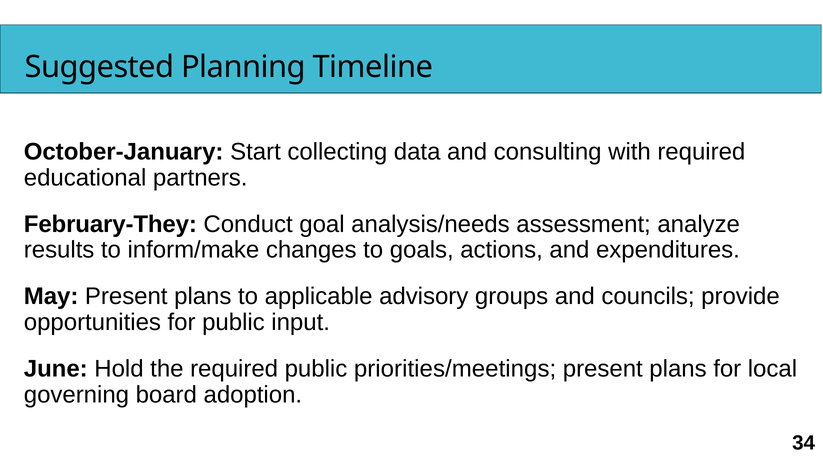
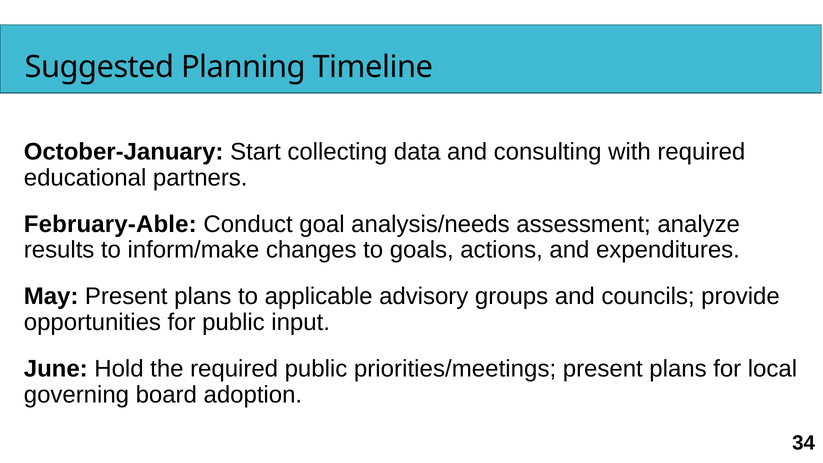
February-They: February-They -> February-Able (110, 224)
